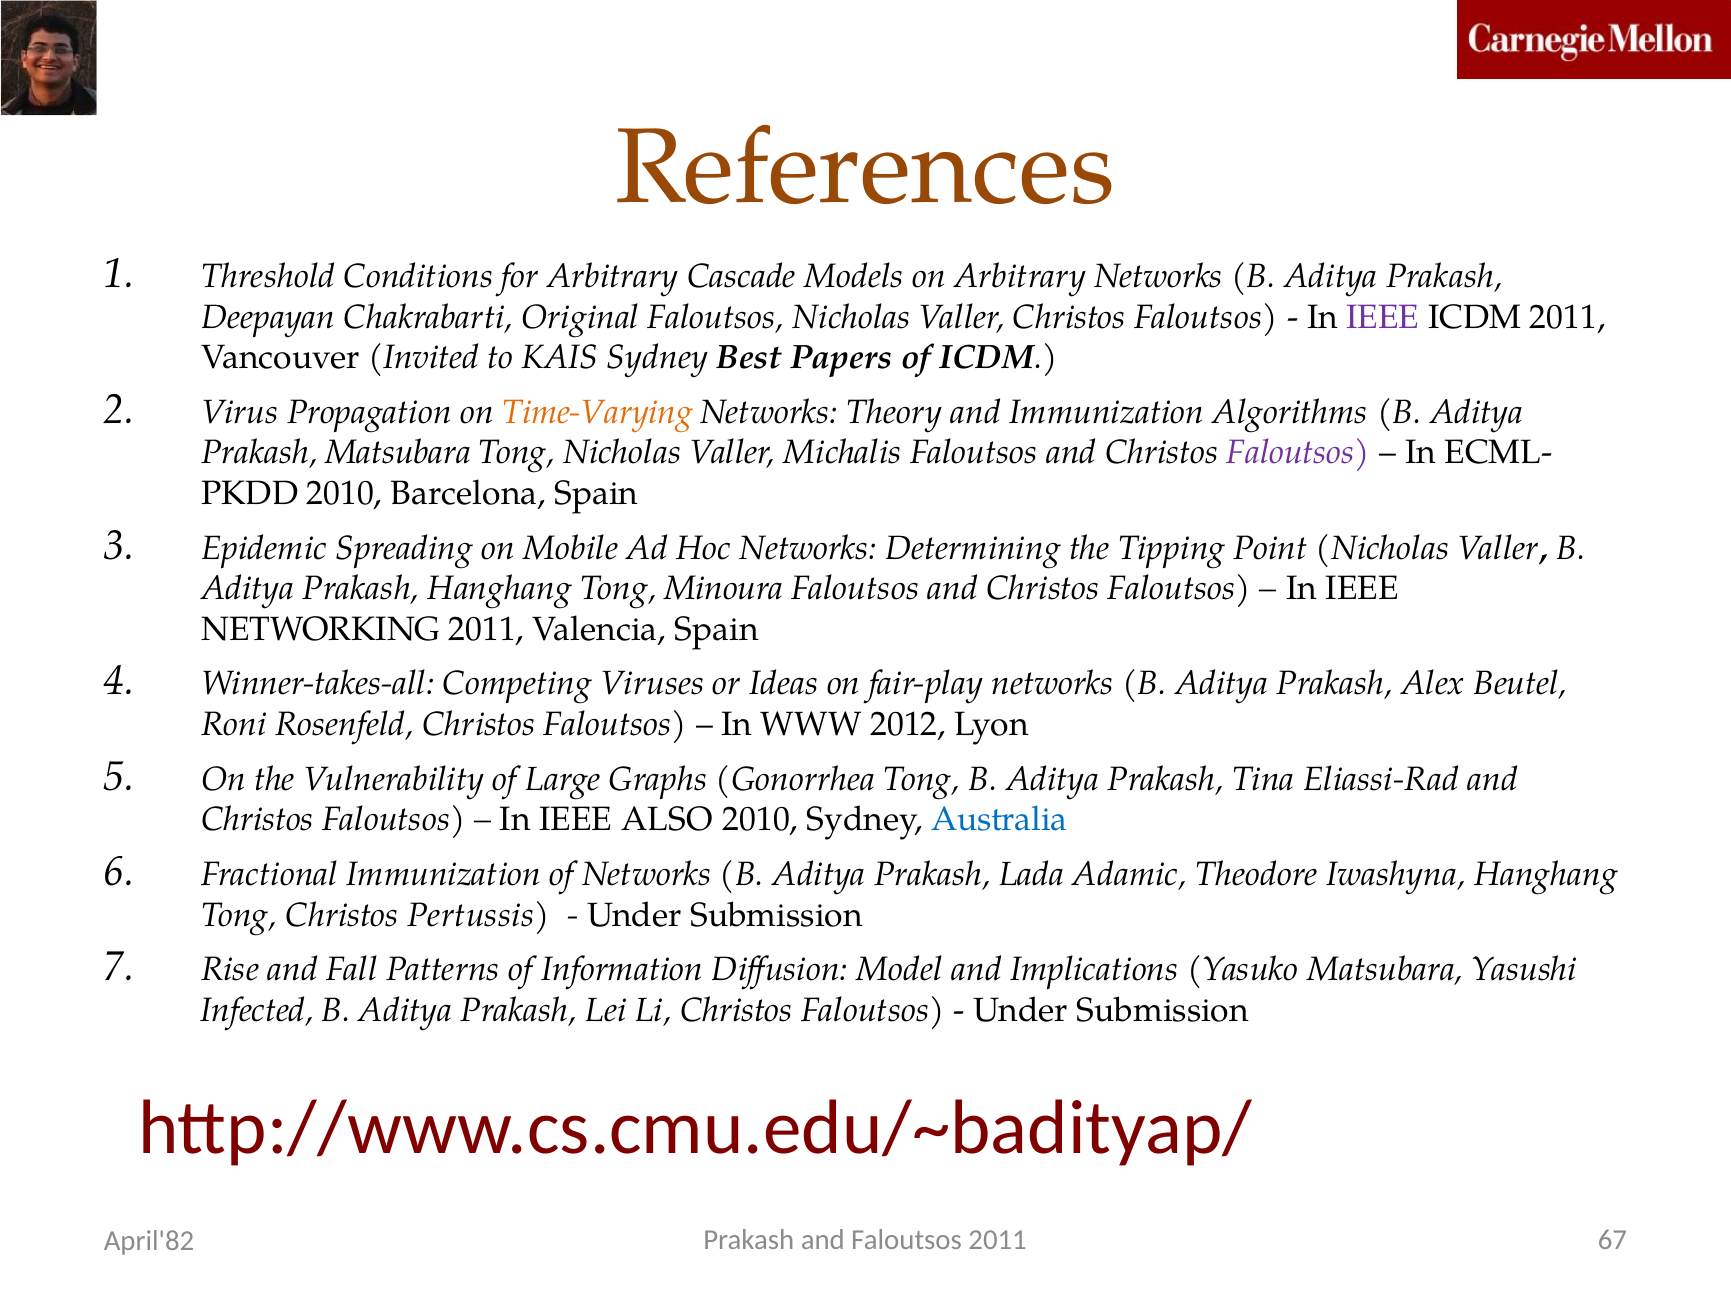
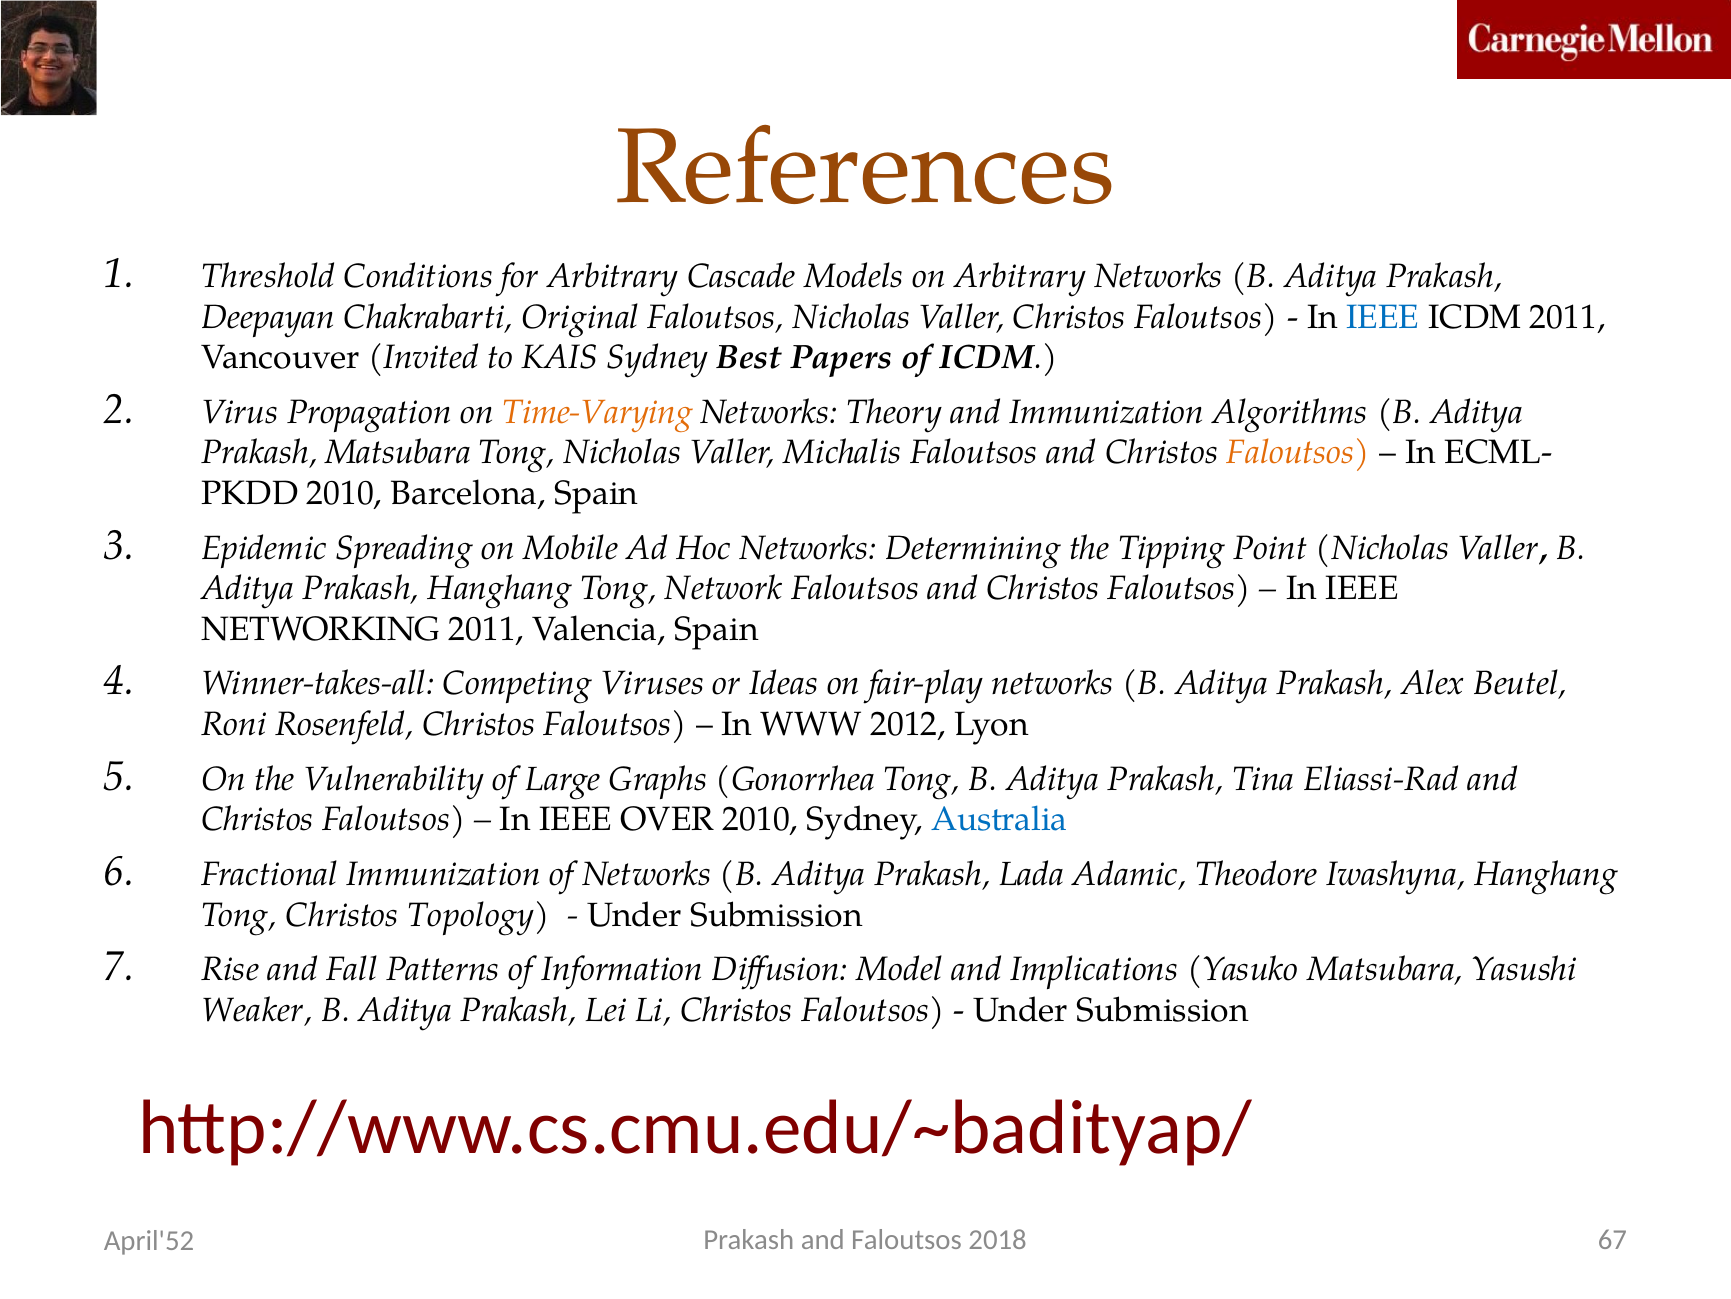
IEEE colour: purple -> blue (1383, 317)
Faloutsos colour: purple -> orange (1298, 453)
Minoura: Minoura -> Network (724, 588)
ALSO: ALSO -> OVER (667, 819)
Pertussis: Pertussis -> Topology (478, 914)
Infected: Infected -> Weaker (257, 1010)
Faloutsos 2011: 2011 -> 2018 (998, 1240)
April'82: April'82 -> April'52 (149, 1240)
